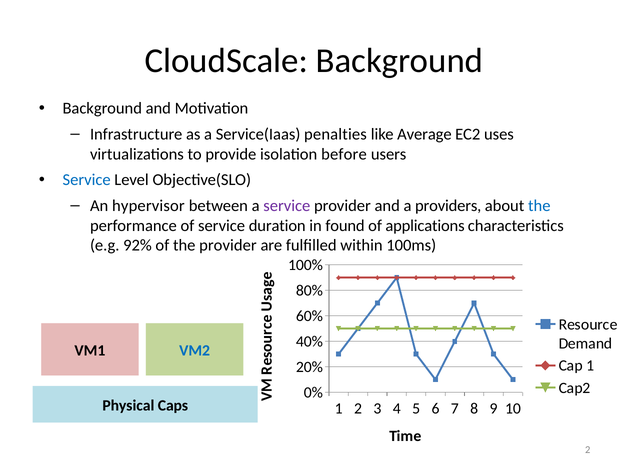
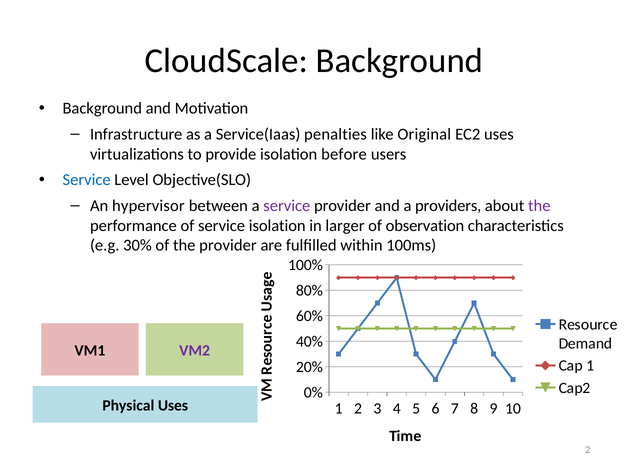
Average: Average -> Original (424, 134)
the colour: blue -> purple (539, 206)
service duration: duration -> isolation (277, 226)
found: found -> larger (345, 226)
applications: applications -> observation (425, 226)
92%: 92% -> 30% (138, 246)
VM2 colour: blue -> purple (195, 350)
Physical Caps: Caps -> Uses (173, 405)
